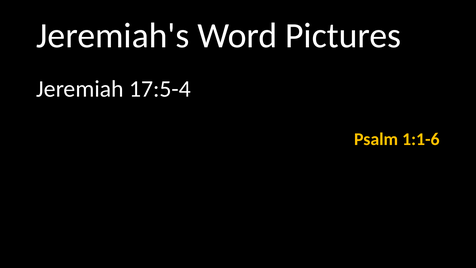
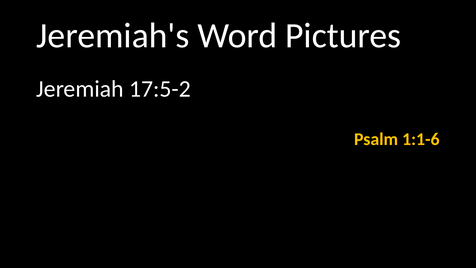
17:5-4: 17:5-4 -> 17:5-2 (160, 89)
